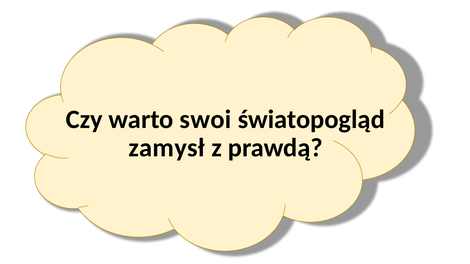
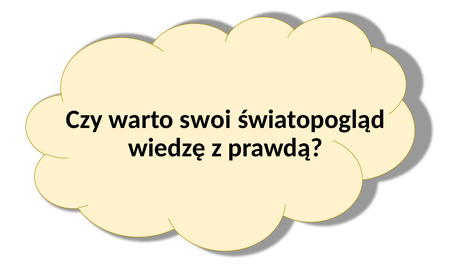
zamysł: zamysł -> wiedzę (167, 148)
